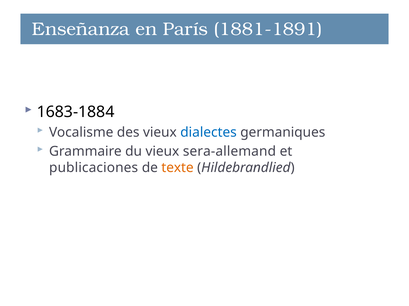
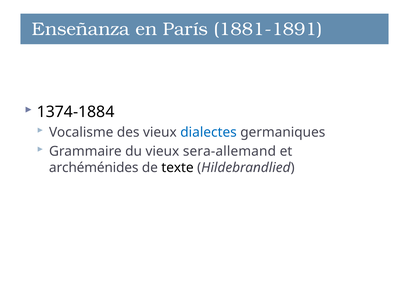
1683-1884: 1683-1884 -> 1374-1884 (76, 112)
publicaciones: publicaciones -> archéménides (94, 168)
texte colour: orange -> black (178, 168)
